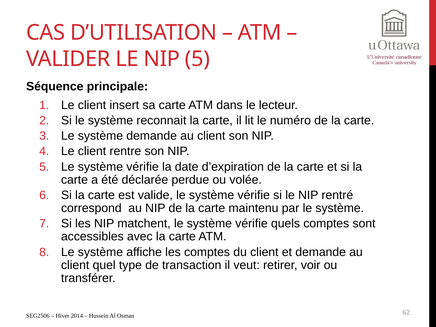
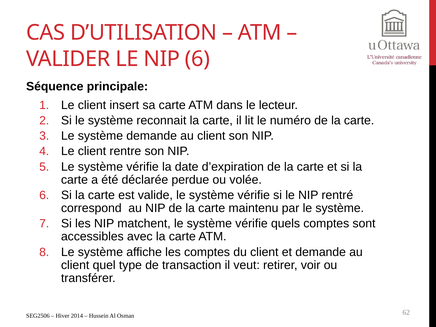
LE NIP 5: 5 -> 6 (197, 59)
